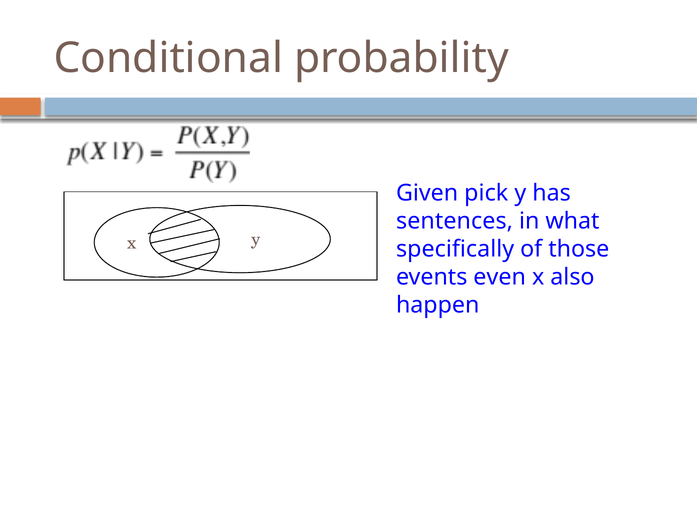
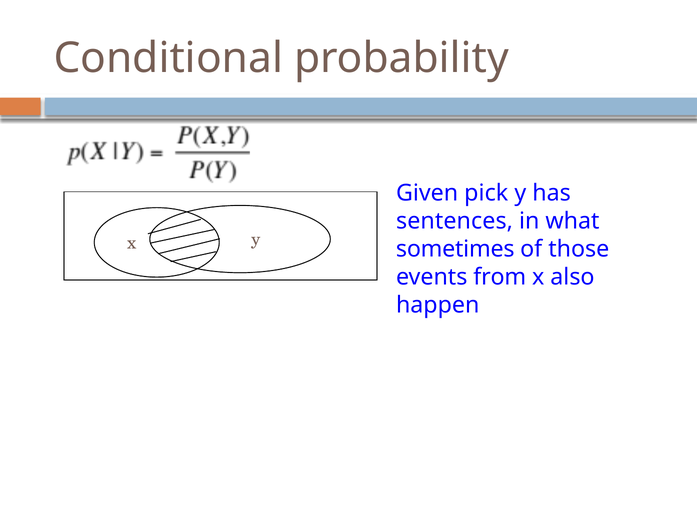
specifically: specifically -> sometimes (455, 249)
even: even -> from (500, 277)
